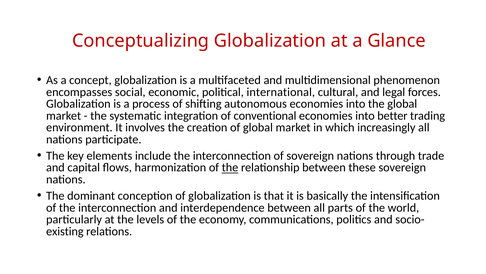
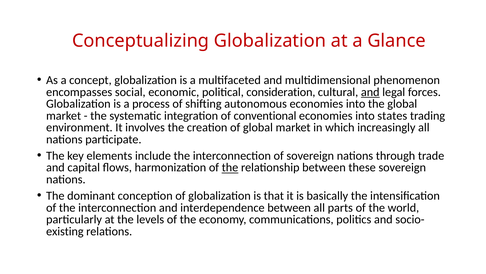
international: international -> consideration (281, 92)
and underline: none -> present (370, 92)
better: better -> states (392, 115)
